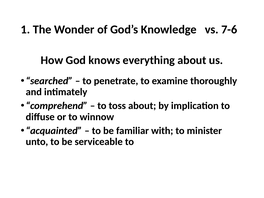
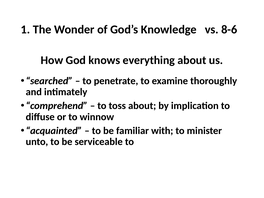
7-6: 7-6 -> 8-6 (229, 30)
